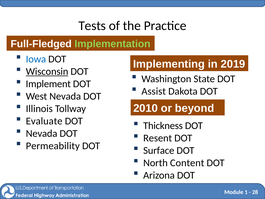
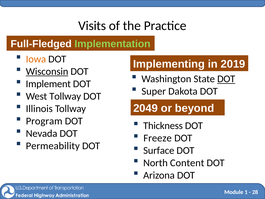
Tests: Tests -> Visits (92, 26)
Iowa colour: blue -> orange (36, 59)
DOT underline: none -> present (226, 79)
Assist: Assist -> Super (154, 91)
West Nevada: Nevada -> Tollway (65, 96)
2010: 2010 -> 2049 (146, 108)
Evaluate: Evaluate -> Program (44, 121)
Resent: Resent -> Freeze (158, 138)
